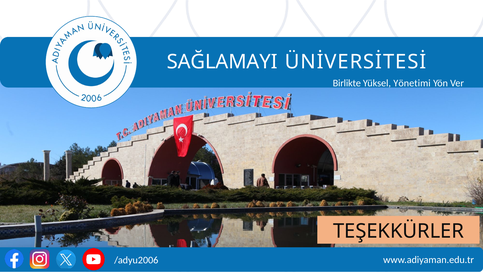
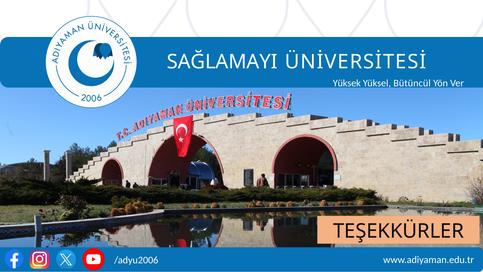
Birlikte: Birlikte -> Yüksek (347, 83)
Yönetimi: Yönetimi -> Bütüncül (412, 83)
